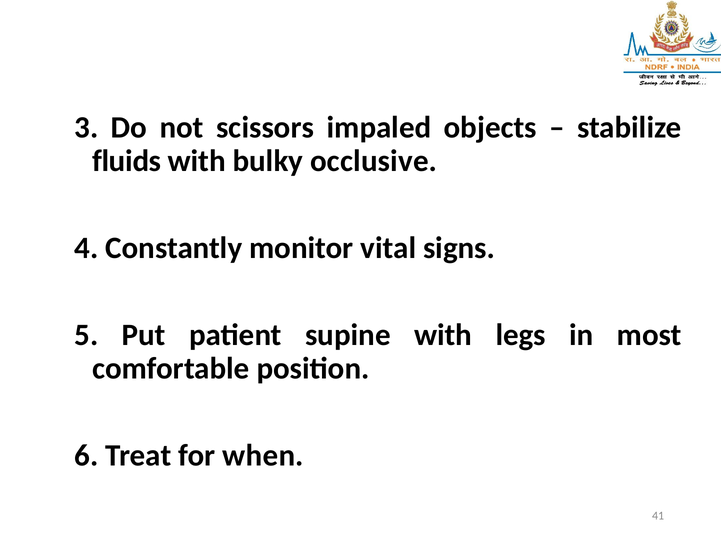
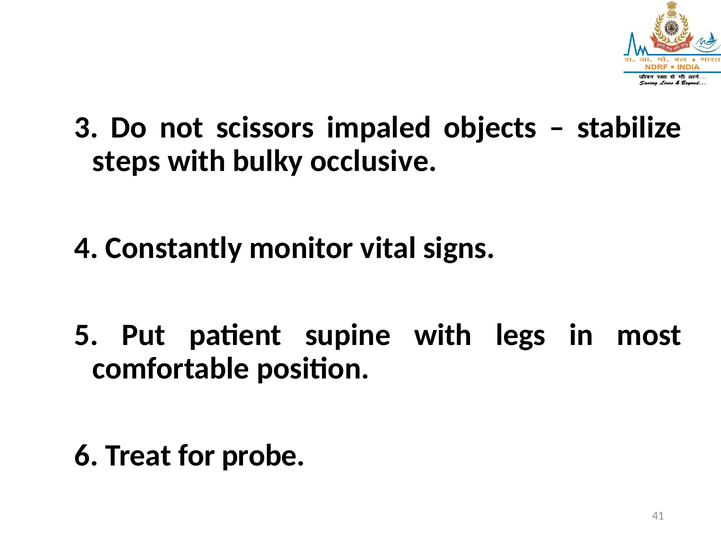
fluids: fluids -> steps (126, 161)
when: when -> probe (263, 456)
